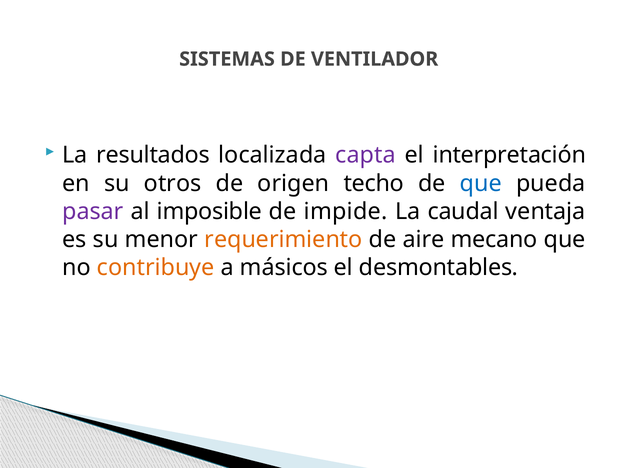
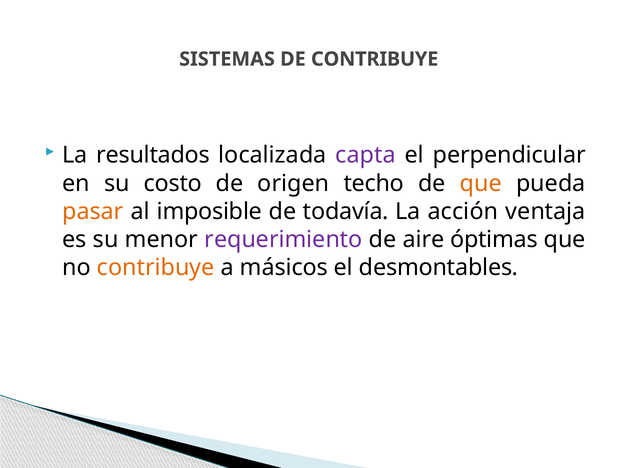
DE VENTILADOR: VENTILADOR -> CONTRIBUYE (375, 59)
interpretación: interpretación -> perpendicular (509, 155)
otros: otros -> costo (173, 183)
que colour: blue -> orange (481, 183)
pasar colour: purple -> orange (93, 211)
impide: impide -> todavía (346, 211)
caudal: caudal -> acción (463, 211)
requerimiento colour: orange -> purple (284, 239)
mecano: mecano -> óptimas (494, 239)
